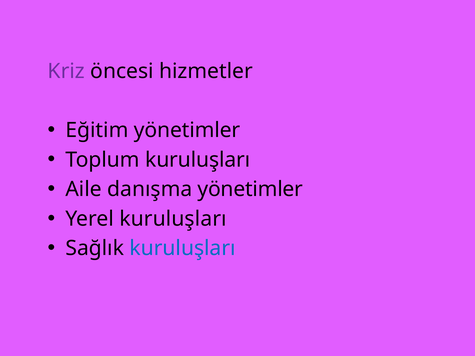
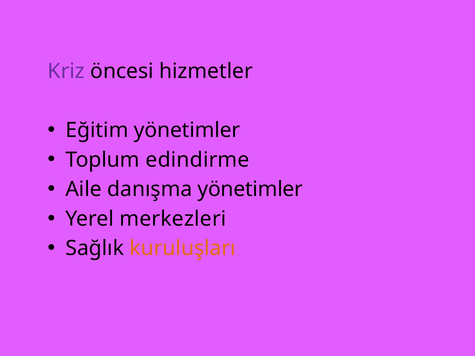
Toplum kuruluşları: kuruluşları -> edindirme (198, 160)
Yerel kuruluşları: kuruluşları -> merkezleri (173, 219)
kuruluşları colour: blue -> orange (183, 249)
